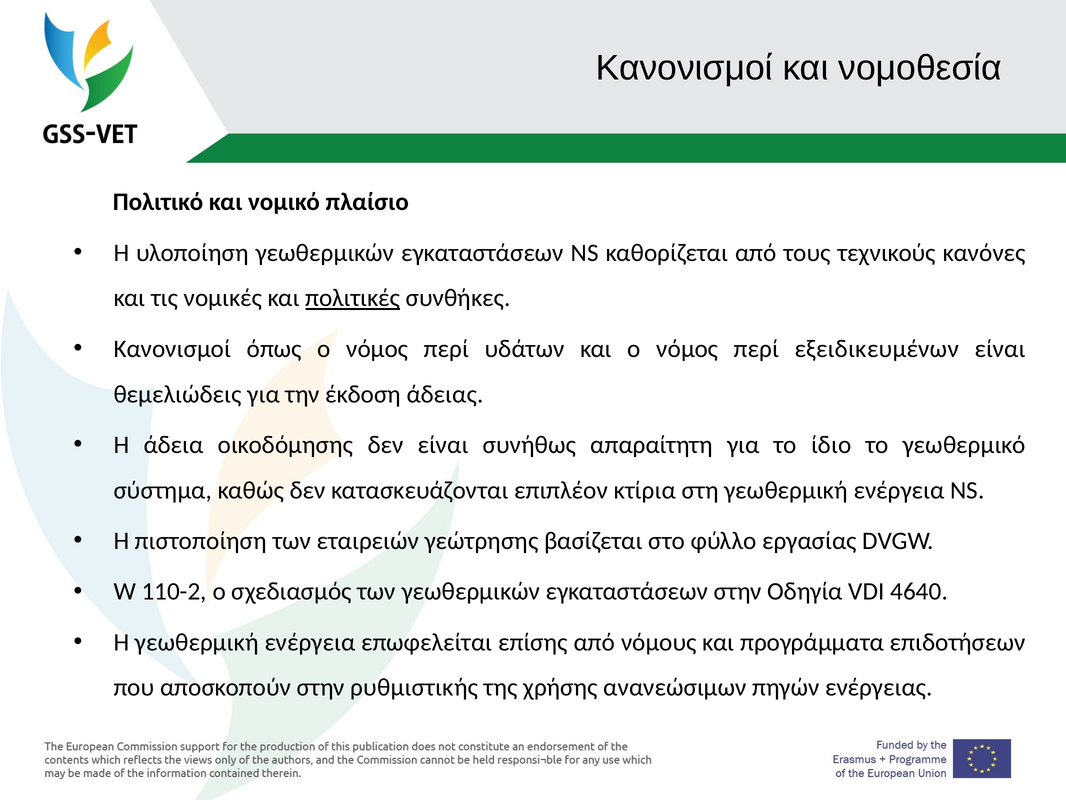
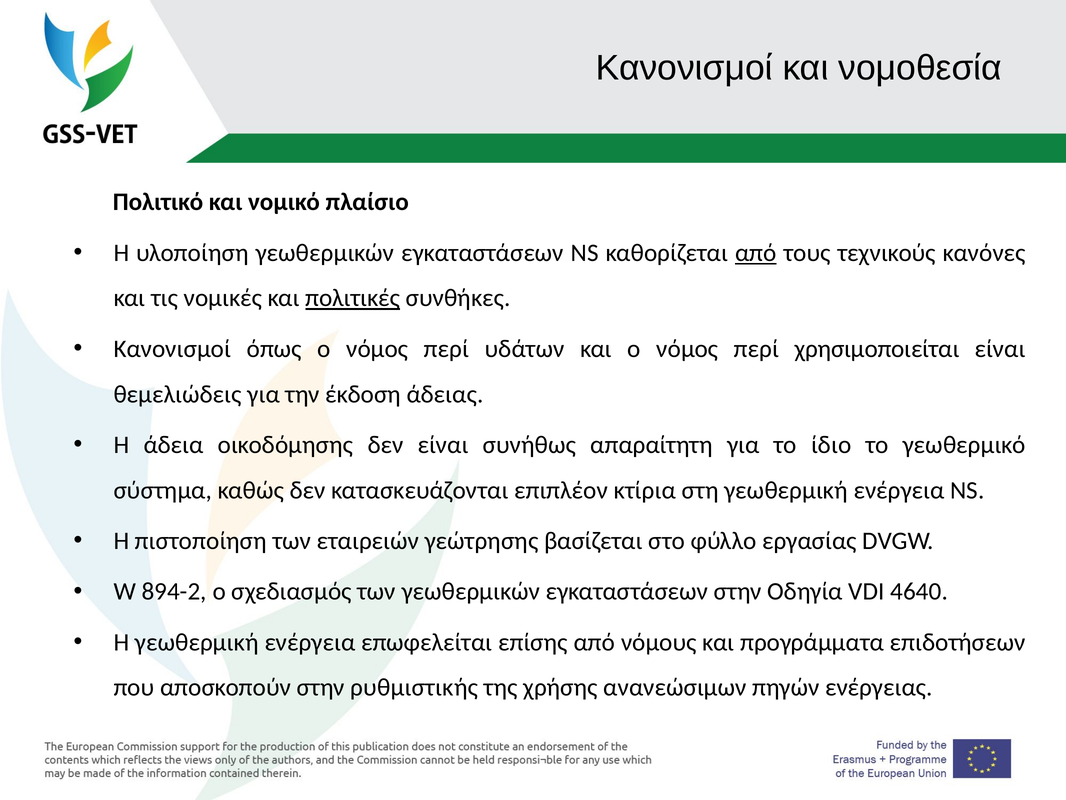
από underline: none -> present (756, 253)
εξειδικευμένων: εξειδικευμένων -> χρησιμοποιείται (877, 349)
110-2: 110-2 -> 894-2 (174, 591)
